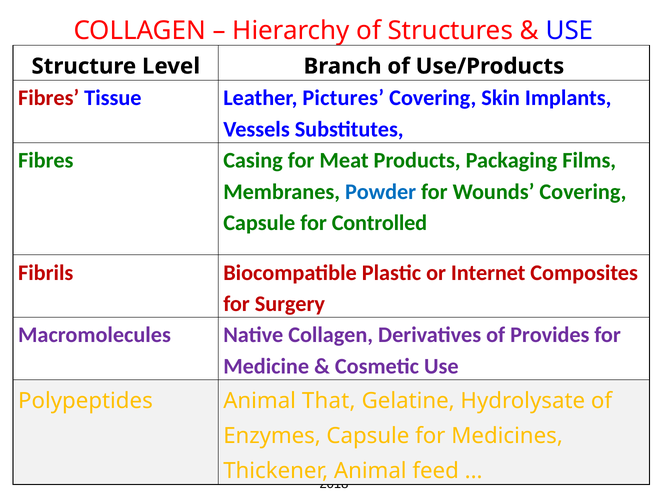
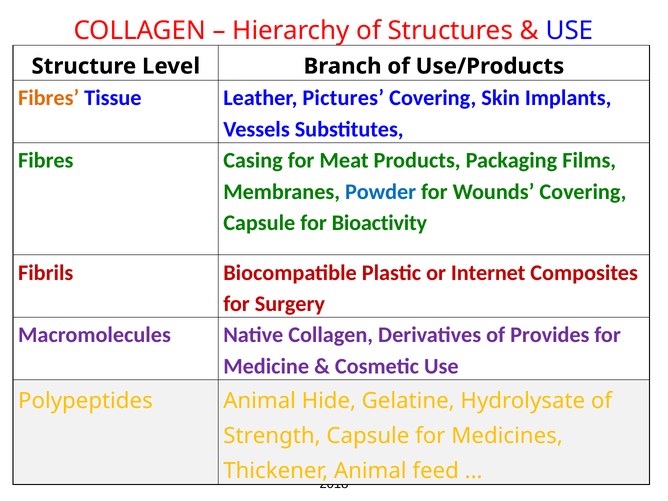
Fibres colour: red -> orange (49, 98)
Controlled: Controlled -> Bioactivity (379, 223)
That: That -> Hide (329, 401)
Enzymes: Enzymes -> Strength (272, 436)
